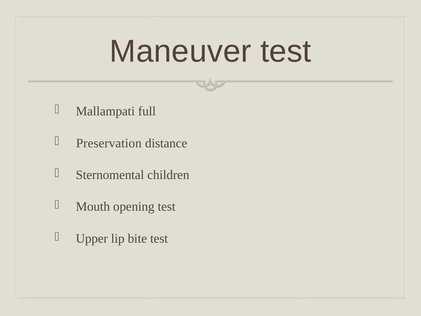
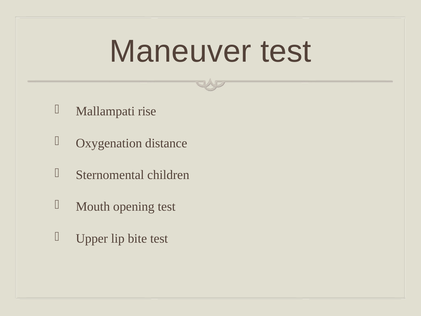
full: full -> rise (147, 111)
Preservation: Preservation -> Oxygenation (109, 143)
